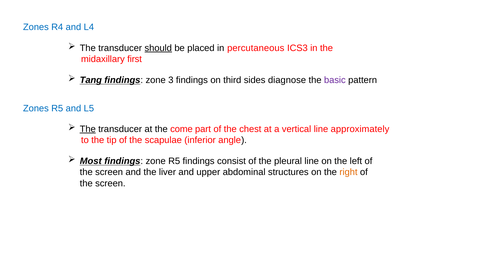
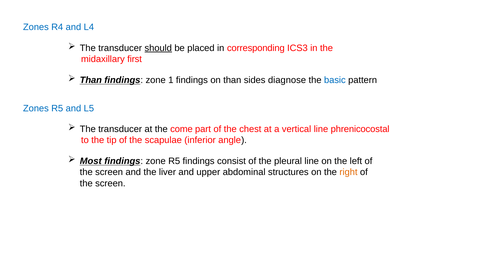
percutaneous: percutaneous -> corresponding (256, 48)
Tang: Tang -> Than (91, 80)
3: 3 -> 1 (171, 80)
on third: third -> than (232, 80)
basic colour: purple -> blue (335, 80)
The underline: present -> none (88, 129)
approximately: approximately -> phrenicocostal (360, 129)
